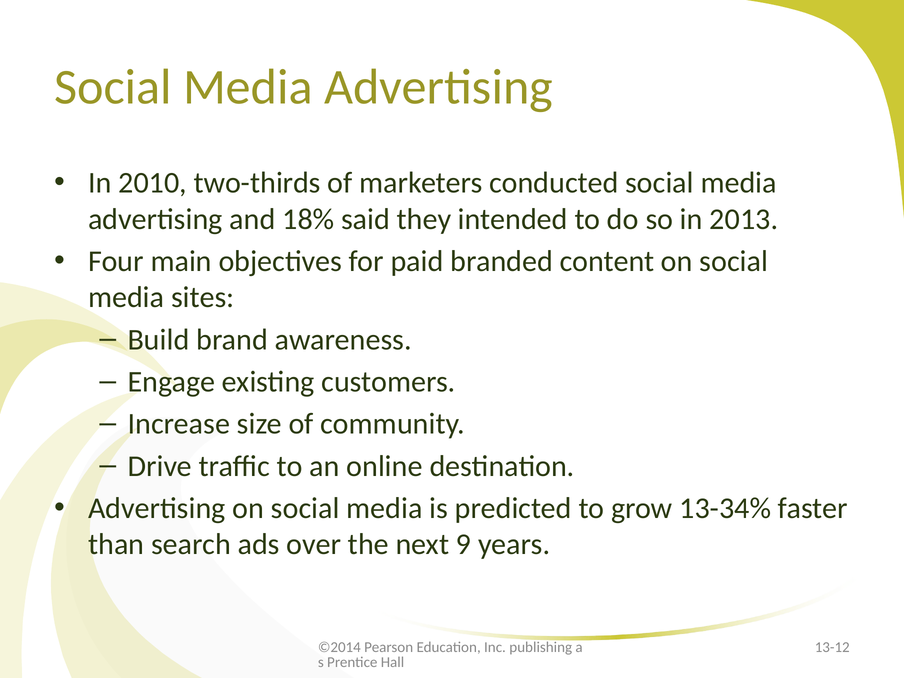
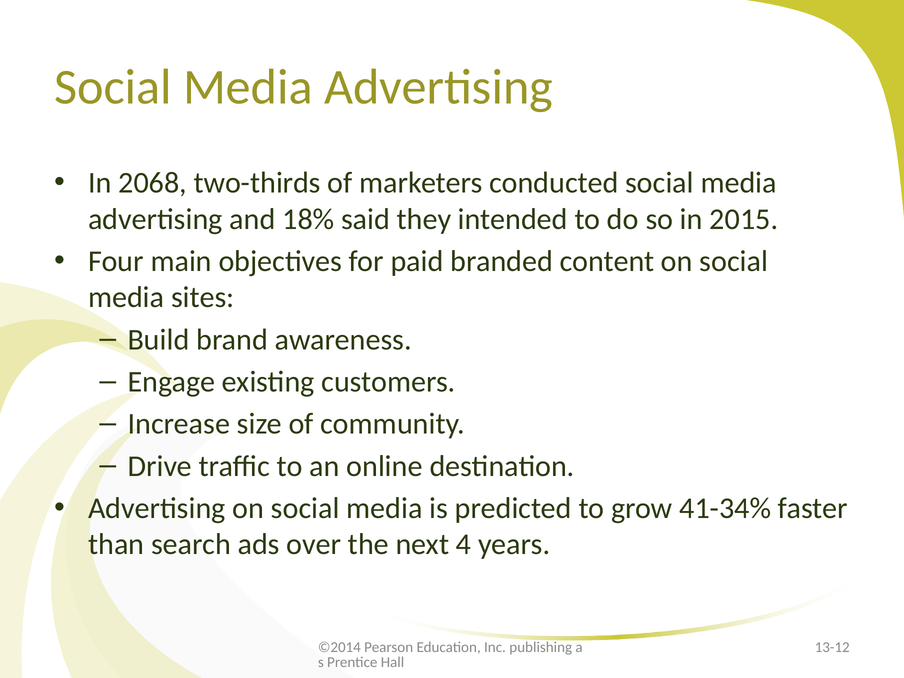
2010: 2010 -> 2068 (153, 183)
2013: 2013 -> 2015 (744, 219)
13-34%: 13-34% -> 41-34% (725, 508)
9: 9 -> 4 (464, 544)
